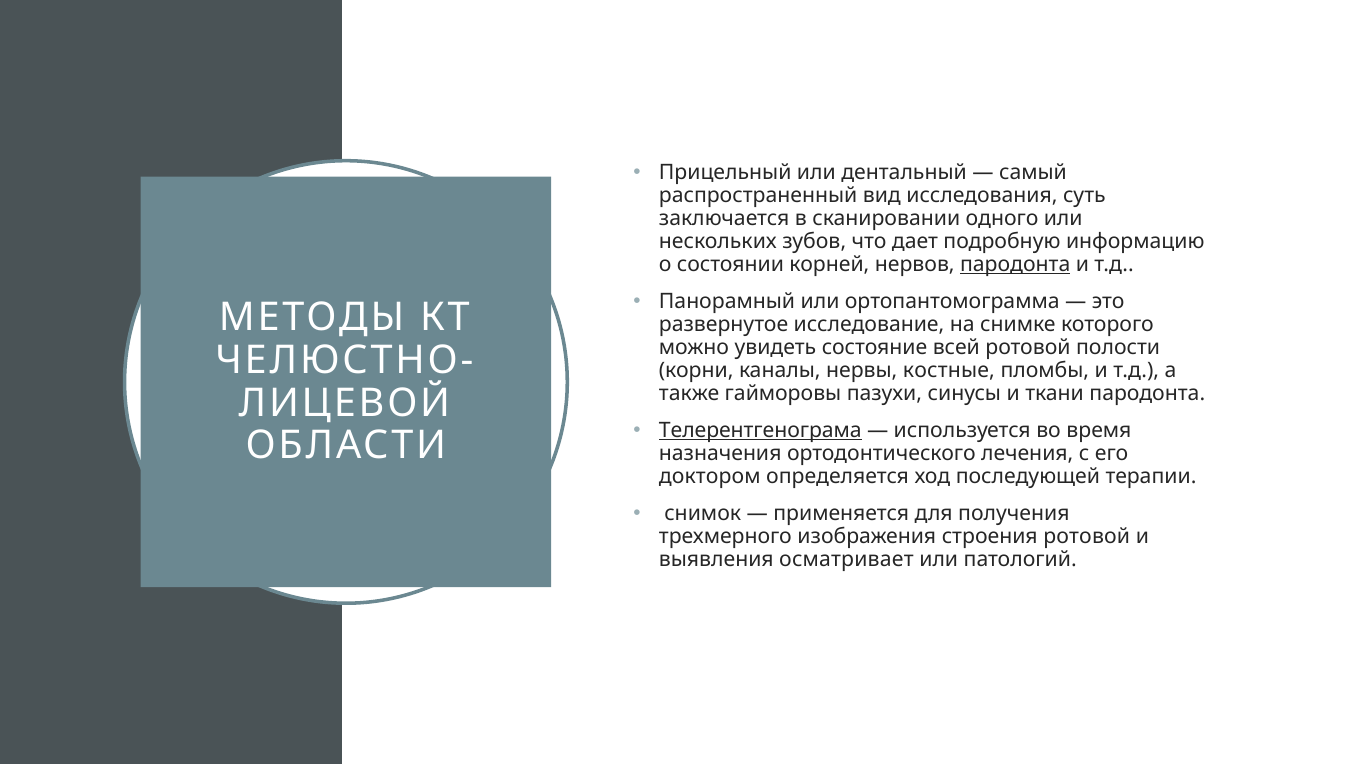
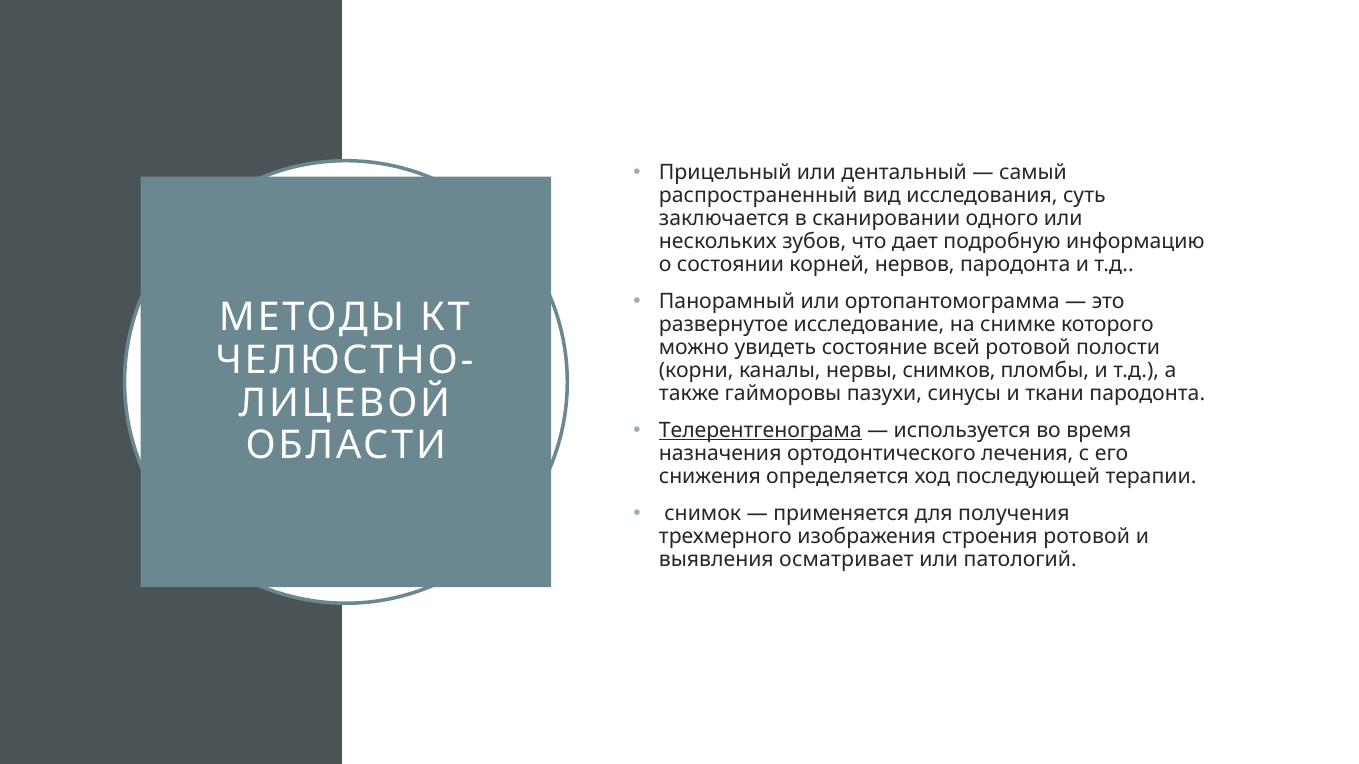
пародонта underline: present -> none (1015, 264)
костные: костные -> снимков (949, 370)
доктором: доктором -> снижения (710, 476)
